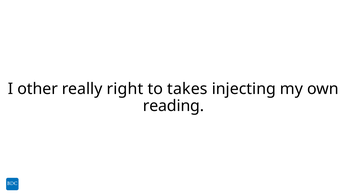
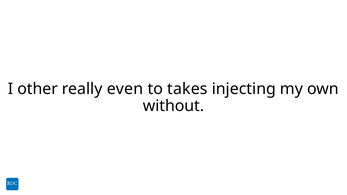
right: right -> even (125, 89)
reading: reading -> without (173, 106)
